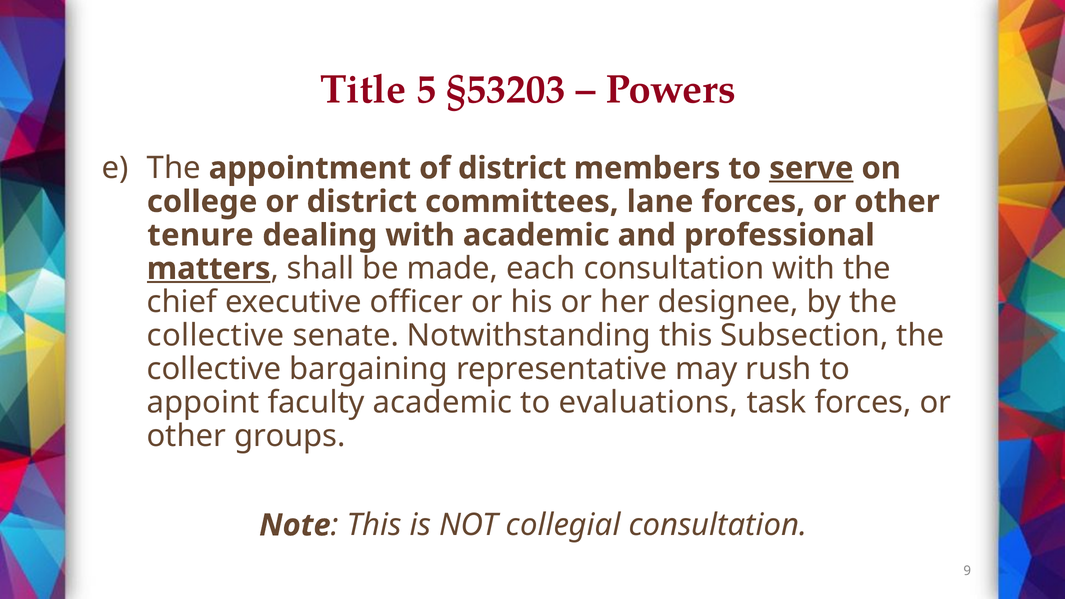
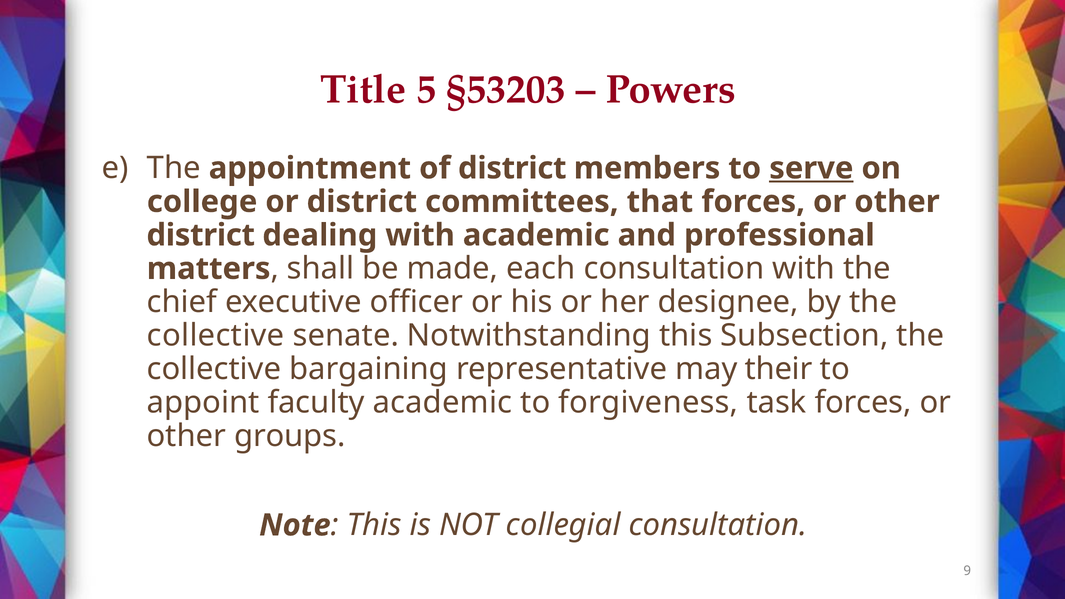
lane: lane -> that (660, 202)
tenure: tenure -> district (201, 235)
matters underline: present -> none (209, 269)
rush: rush -> their (779, 369)
evaluations: evaluations -> forgiveness (648, 403)
